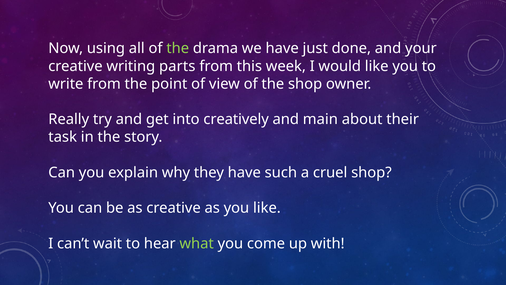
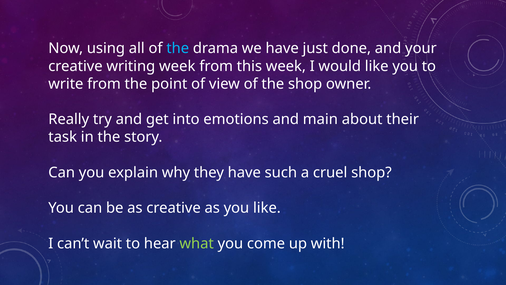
the colour: light green -> light blue (178, 48)
writing parts: parts -> week (177, 66)
creatively: creatively -> emotions (236, 119)
